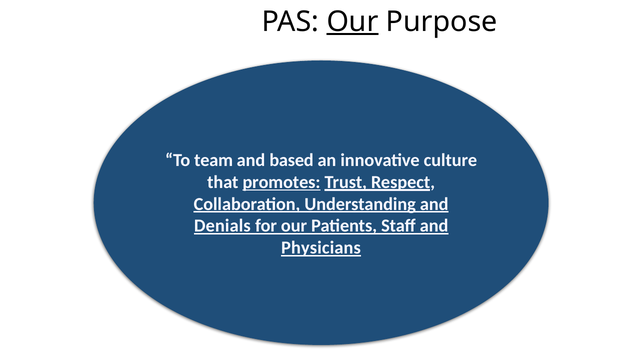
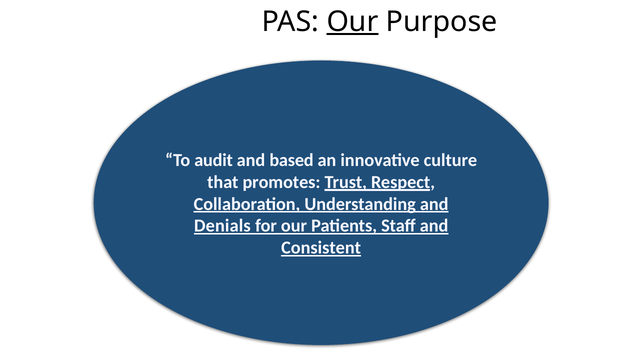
team: team -> audit (214, 160)
promotes underline: present -> none (281, 182)
Physicians: Physicians -> Consistent (321, 248)
